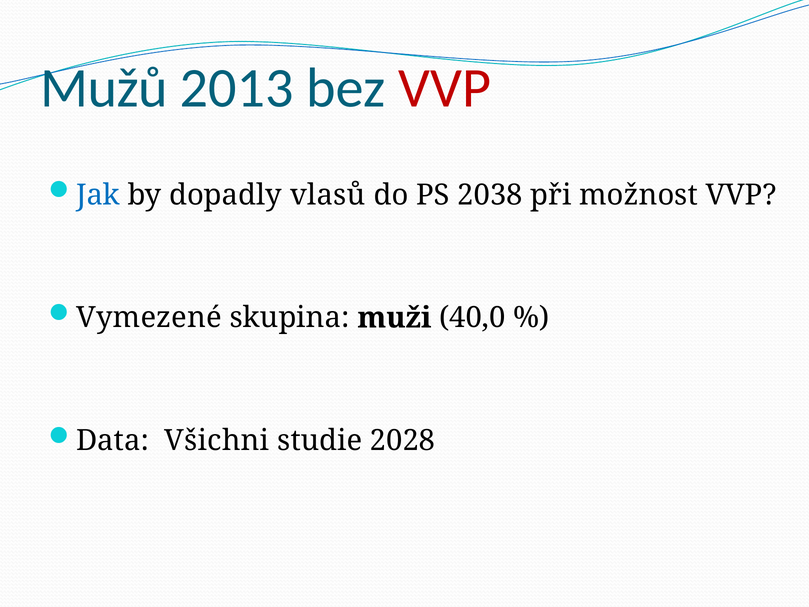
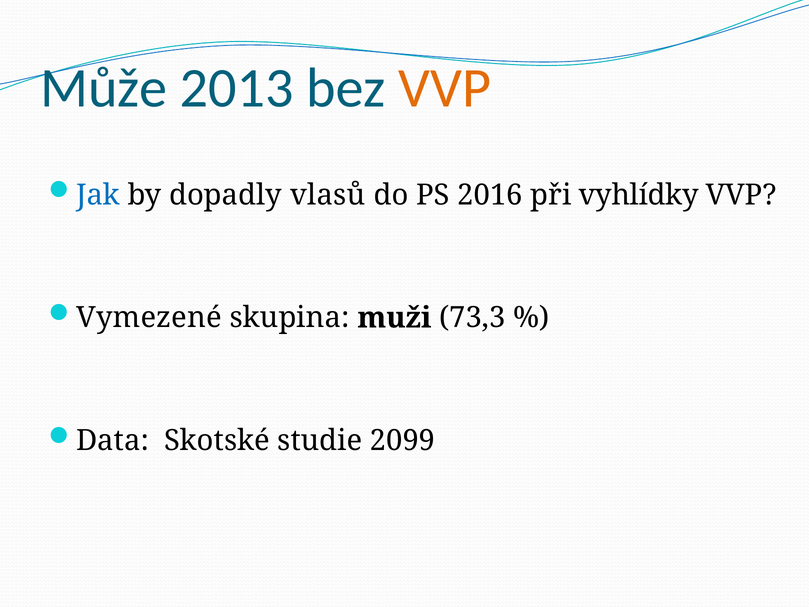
Mužů: Mužů -> Může (104, 88)
VVP colour: red -> orange (445, 88)
2038: 2038 -> 2016 (490, 195)
možnost: možnost -> vyhlídky (639, 195)
40,0: 40,0 -> 73,3 (472, 318)
Všichni: Všichni -> Skotské (217, 441)
2028: 2028 -> 2099 (403, 441)
